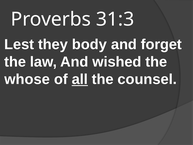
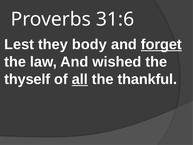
31:3: 31:3 -> 31:6 (115, 19)
forget underline: none -> present (161, 44)
whose: whose -> thyself (27, 79)
counsel: counsel -> thankful (147, 79)
